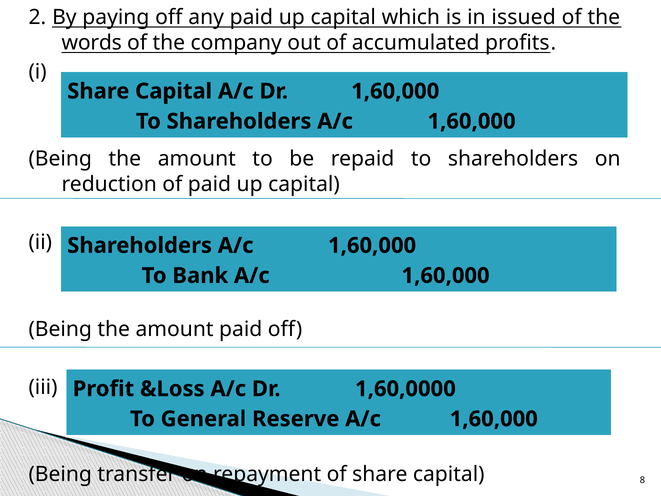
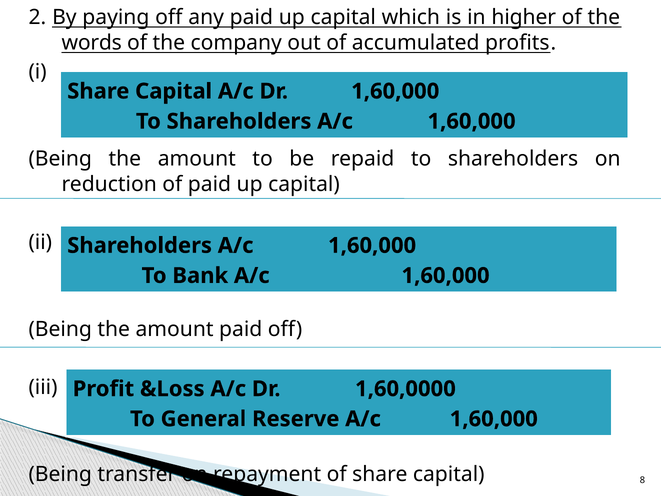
issued: issued -> higher (524, 17)
